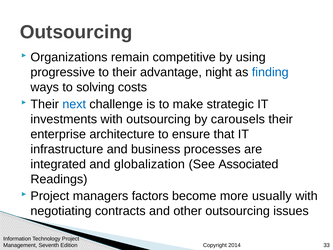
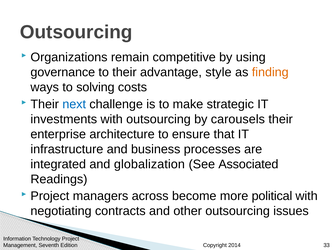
progressive: progressive -> governance (63, 72)
night: night -> style (218, 72)
finding colour: blue -> orange (270, 72)
factors: factors -> across (150, 196)
usually: usually -> political (272, 196)
